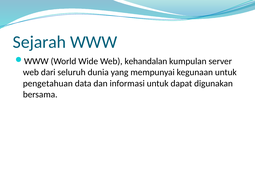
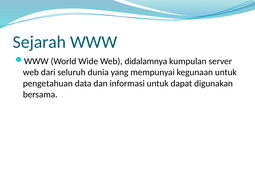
kehandalan: kehandalan -> didalamnya (146, 61)
